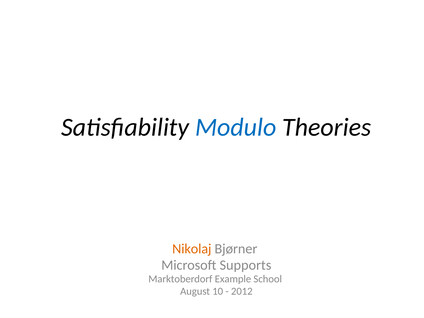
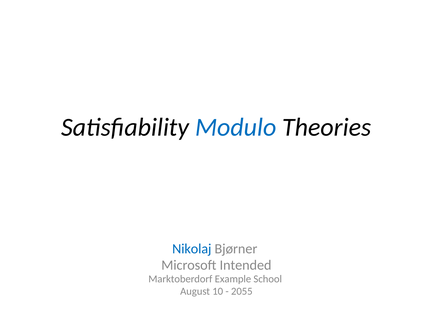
Nikolaj colour: orange -> blue (192, 249)
Supports: Supports -> Intended (246, 265)
2012: 2012 -> 2055 (242, 291)
